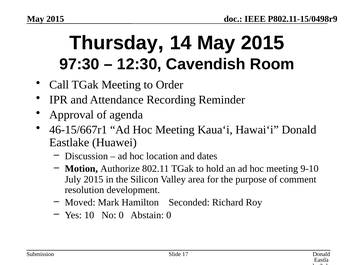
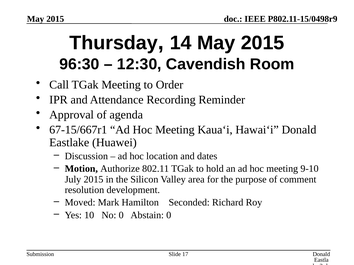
97:30: 97:30 -> 96:30 (79, 64)
46-15/667r1: 46-15/667r1 -> 67-15/667r1 (78, 130)
